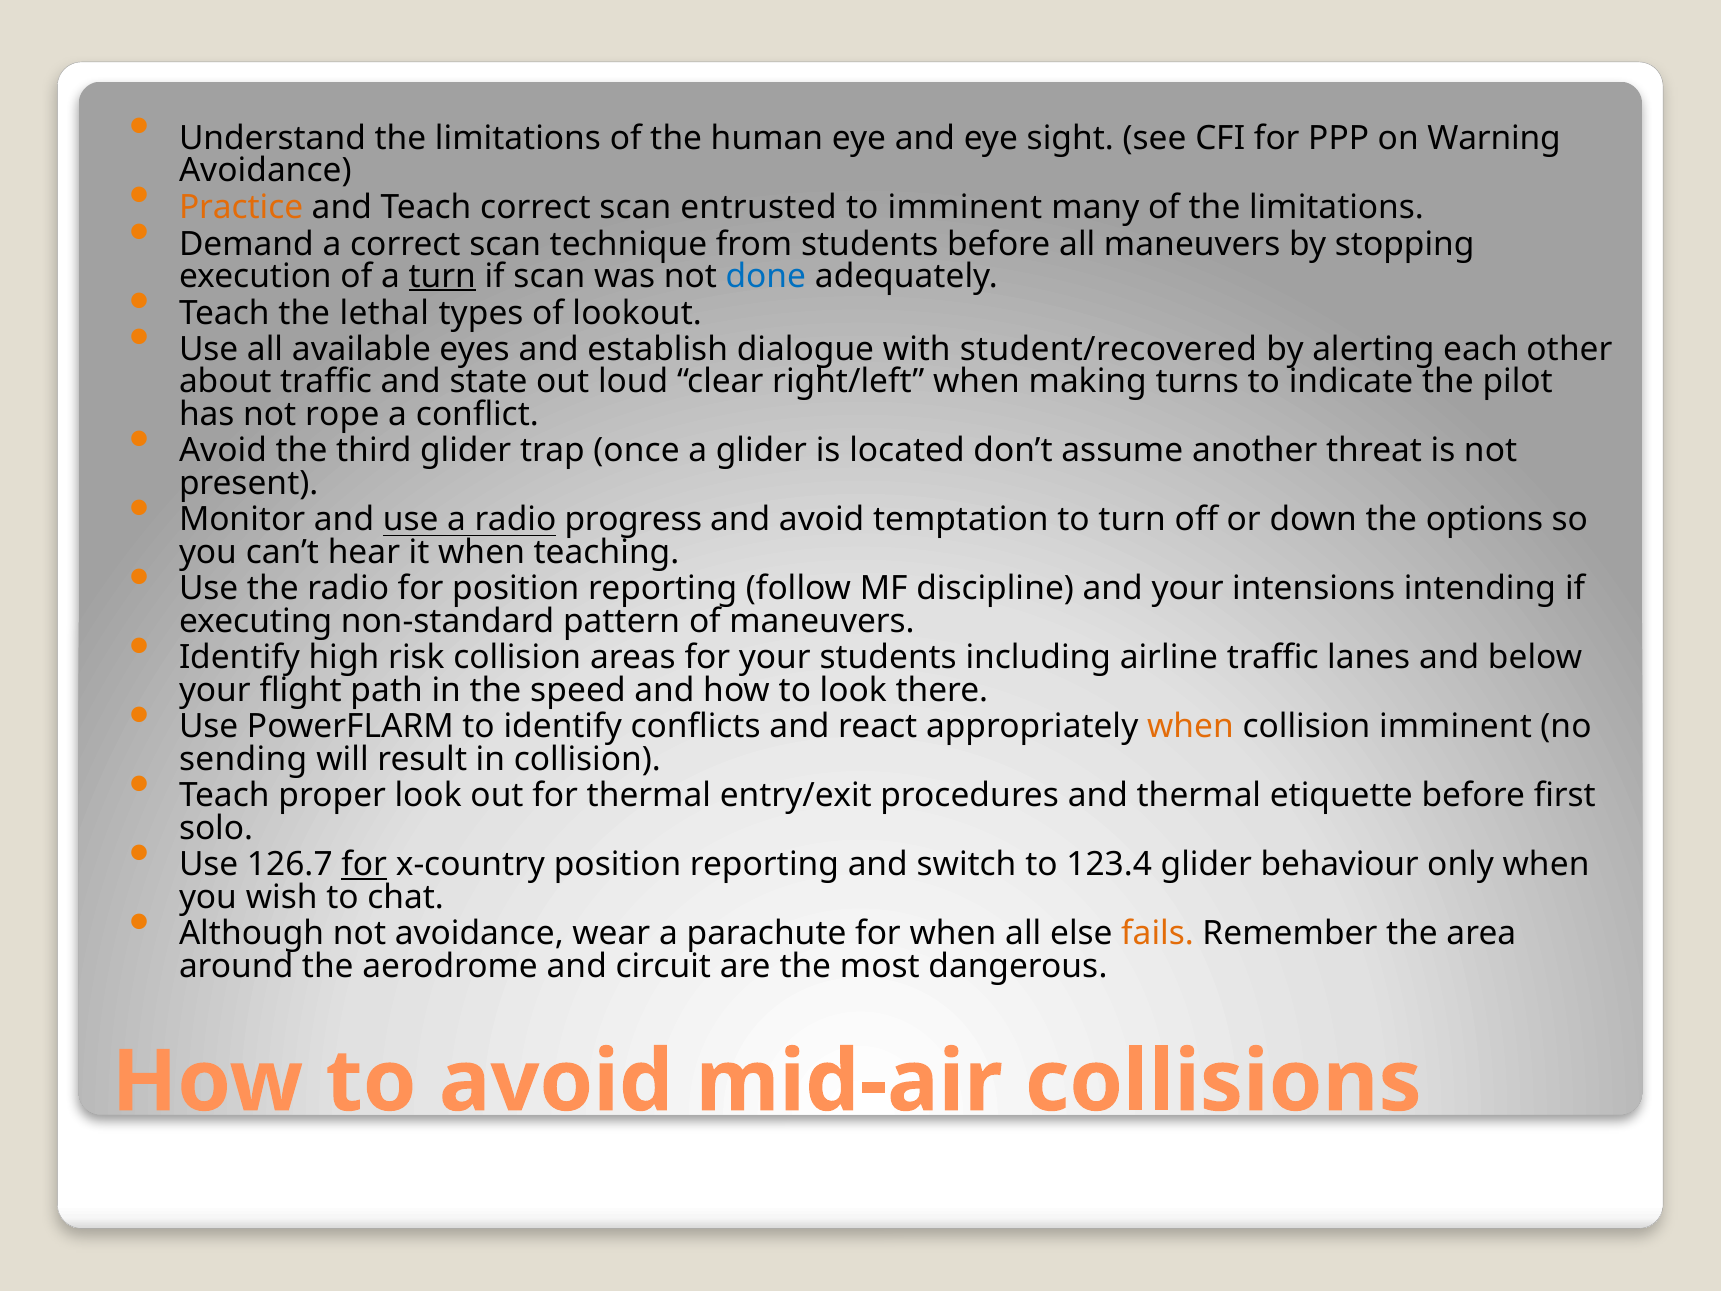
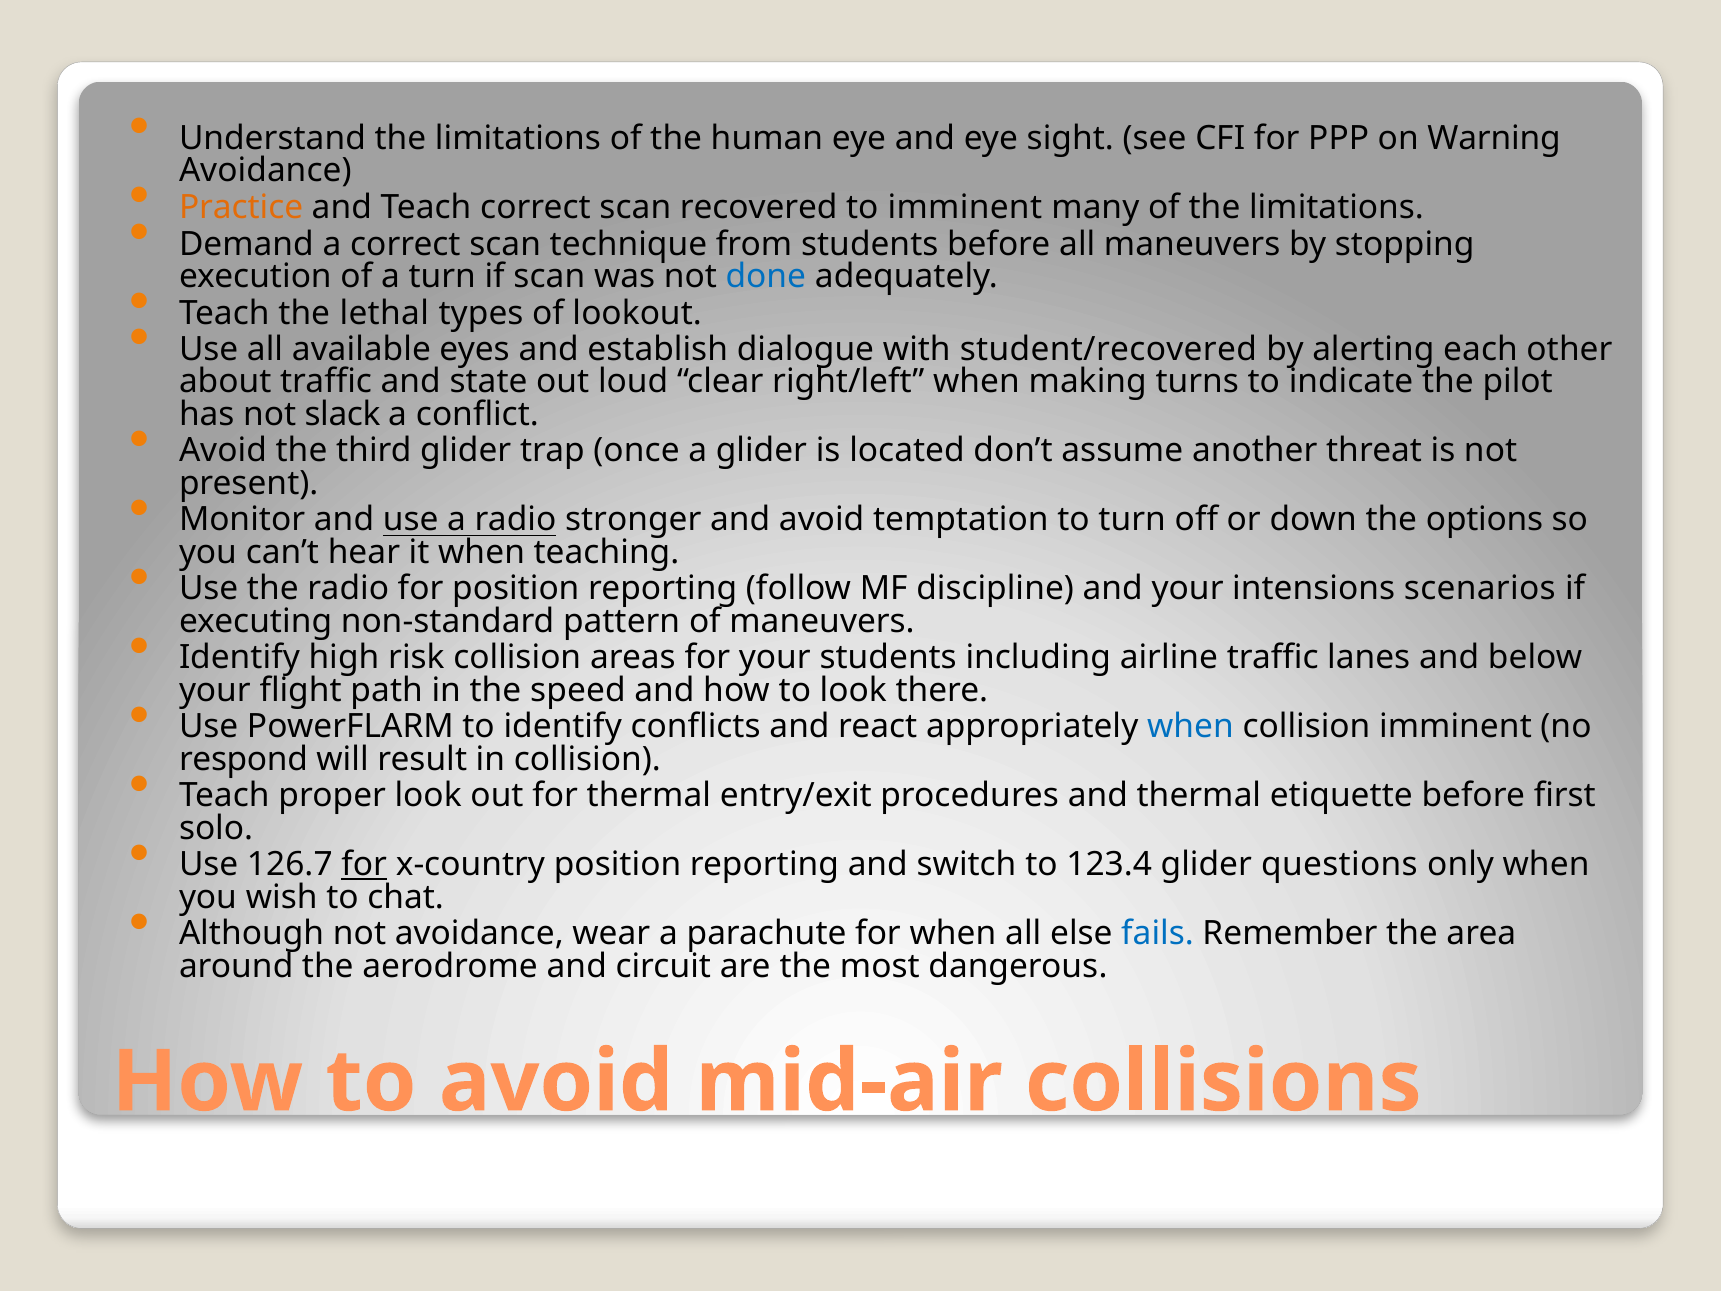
entrusted: entrusted -> recovered (759, 207)
turn underline: present -> none (442, 276)
rope: rope -> slack (343, 414)
progress: progress -> stronger (633, 520)
intending: intending -> scenarios (1480, 589)
when colour: orange -> blue (1190, 727)
sending: sending -> respond (243, 759)
behaviour: behaviour -> questions (1339, 865)
fails colour: orange -> blue (1158, 934)
